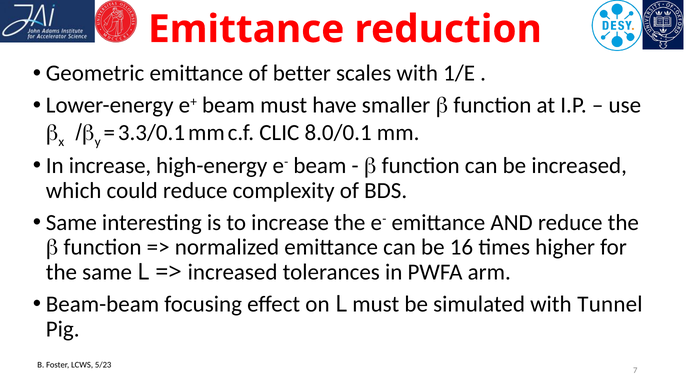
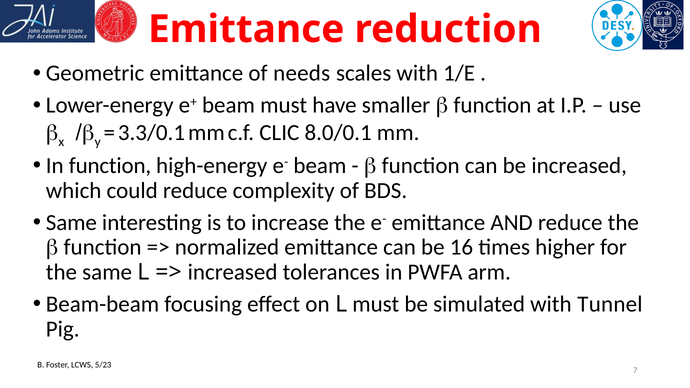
better: better -> needs (302, 73)
In increase: increase -> function (110, 166)
